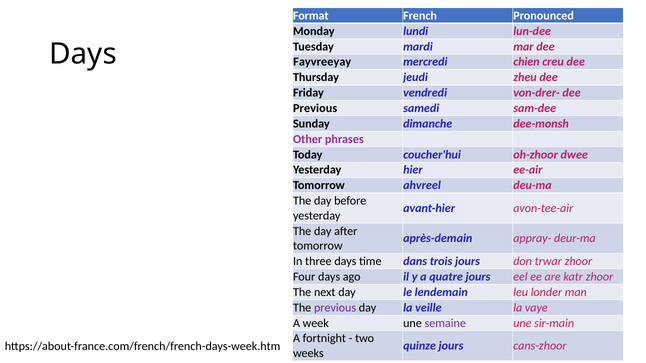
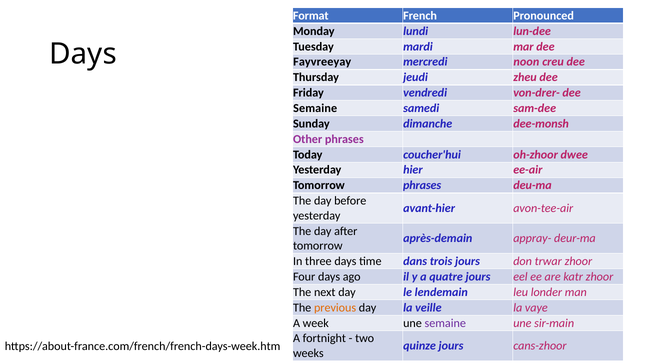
chien: chien -> noon (526, 62)
Previous: Previous -> Semaine (315, 108)
Tomorrow ahvreel: ahvreel -> phrases (422, 186)
previous colour: purple -> orange (335, 308)
